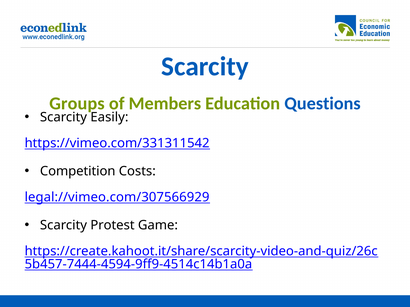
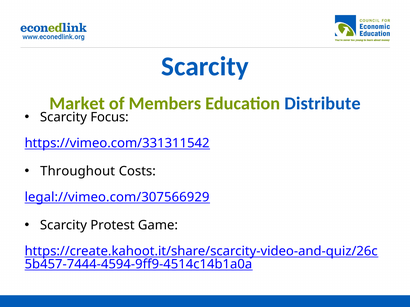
Groups: Groups -> Market (77, 104)
Questions: Questions -> Distribute (322, 104)
Easily: Easily -> Focus (110, 117)
Competition: Competition -> Throughout (78, 171)
